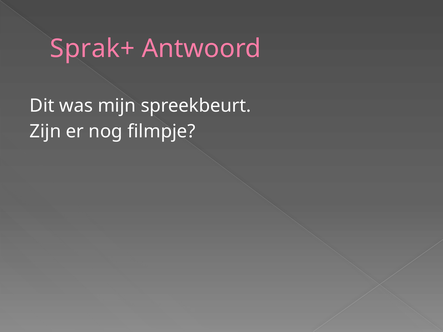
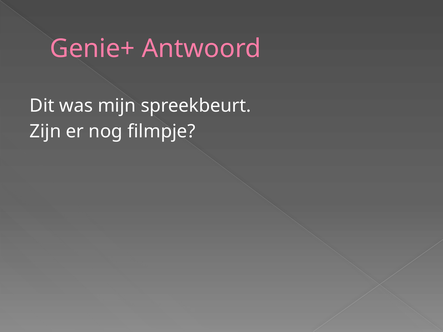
Sprak+: Sprak+ -> Genie+ (93, 49)
